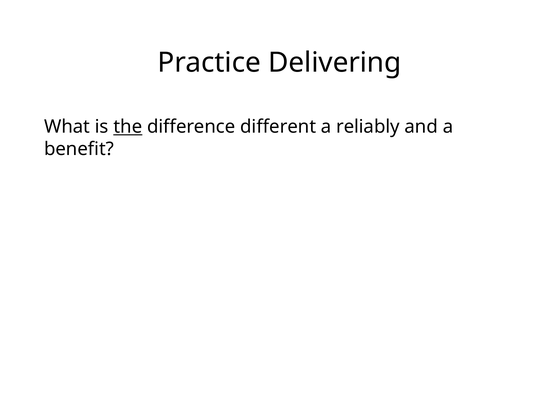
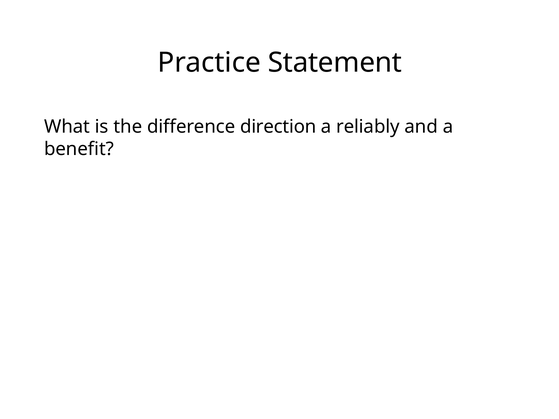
Delivering: Delivering -> Statement (335, 63)
the underline: present -> none (128, 127)
different: different -> direction (278, 127)
